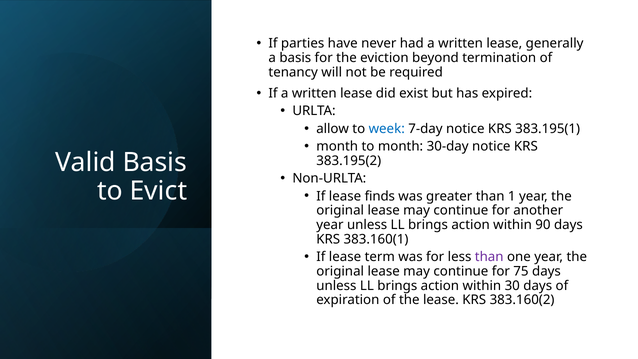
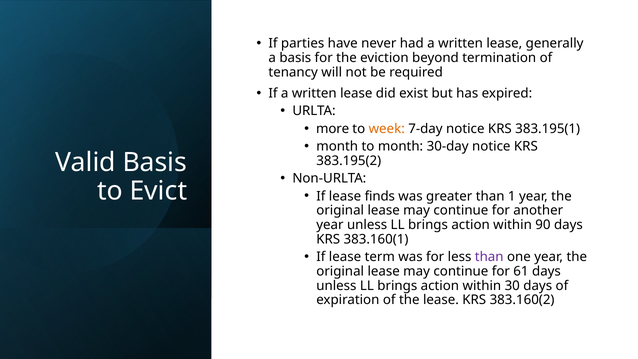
allow: allow -> more (333, 129)
week colour: blue -> orange (387, 129)
75: 75 -> 61 (521, 271)
